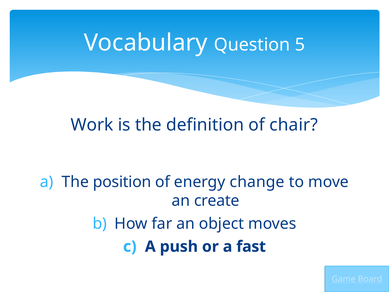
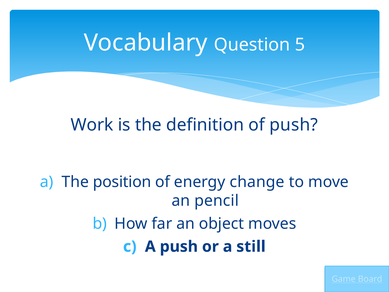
of chair: chair -> push (294, 125)
create: create -> pencil (217, 201)
fast: fast -> still (251, 246)
